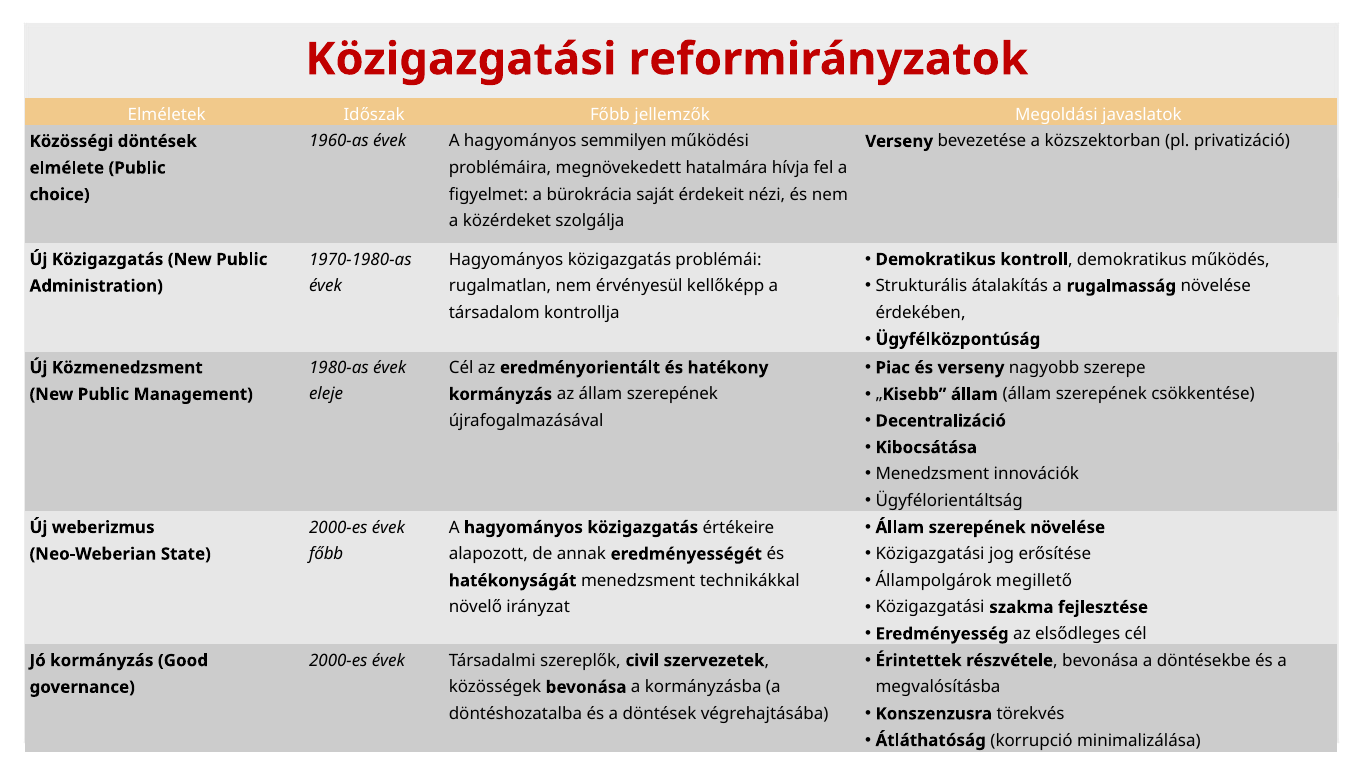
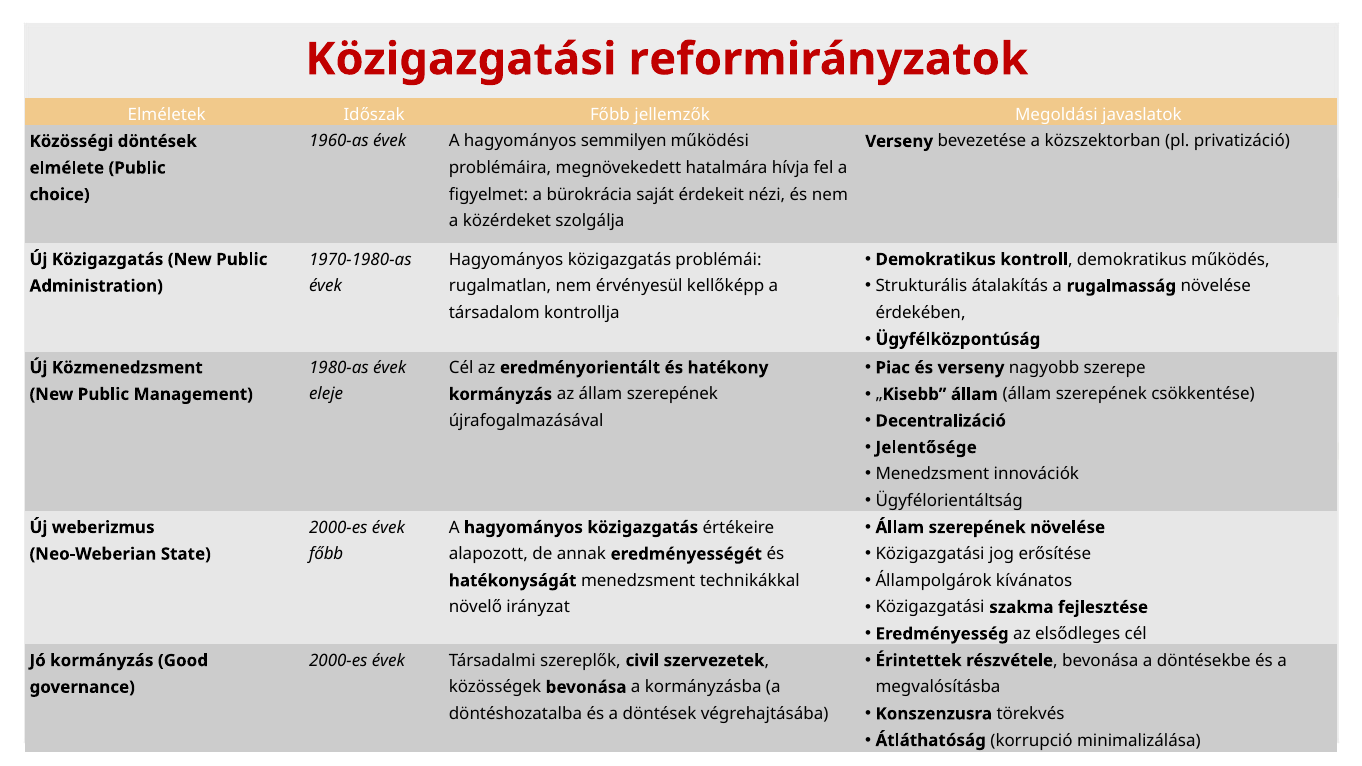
Kibocsátása: Kibocsátása -> Jelentősége (926, 448)
megillető: megillető -> kívánatos (1034, 581)
